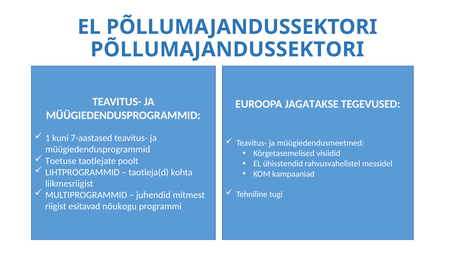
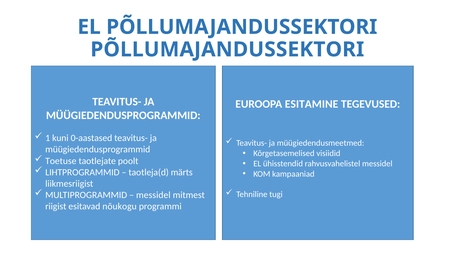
JAGATAKSE: JAGATAKSE -> ESITAMINE (312, 104)
7-aastased: 7-aastased -> 0-aastased (91, 138)
kohta: kohta -> märts (182, 172)
juhendid: juhendid -> messidel (153, 195)
